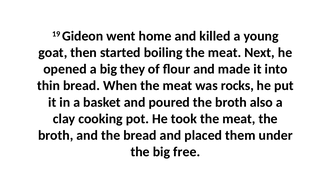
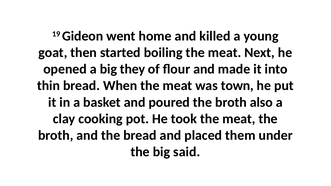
rocks: rocks -> town (237, 86)
free: free -> said (187, 152)
